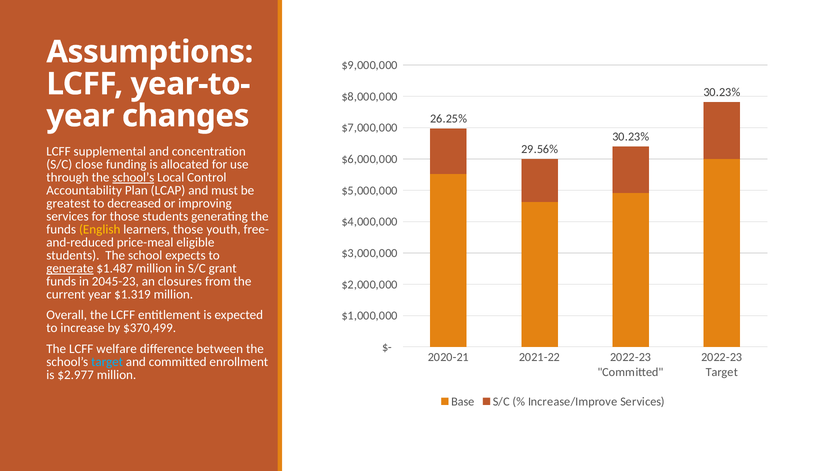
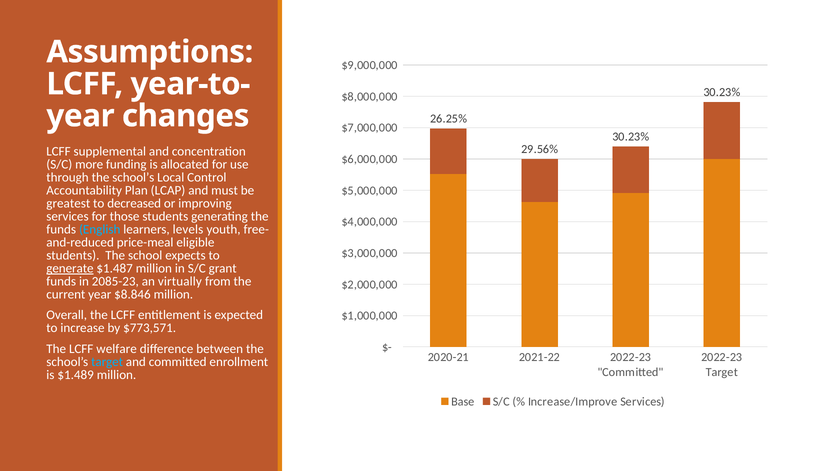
close: close -> more (89, 165)
school’s underline: present -> none (133, 178)
English colour: yellow -> light blue (100, 229)
learners those: those -> levels (188, 229)
2045-23: 2045-23 -> 2085-23 (115, 281)
closures: closures -> virtually (180, 281)
$1.319: $1.319 -> $8.846 (132, 294)
$370,499: $370,499 -> $773,571 (150, 328)
$2.977: $2.977 -> $1.489 (76, 375)
